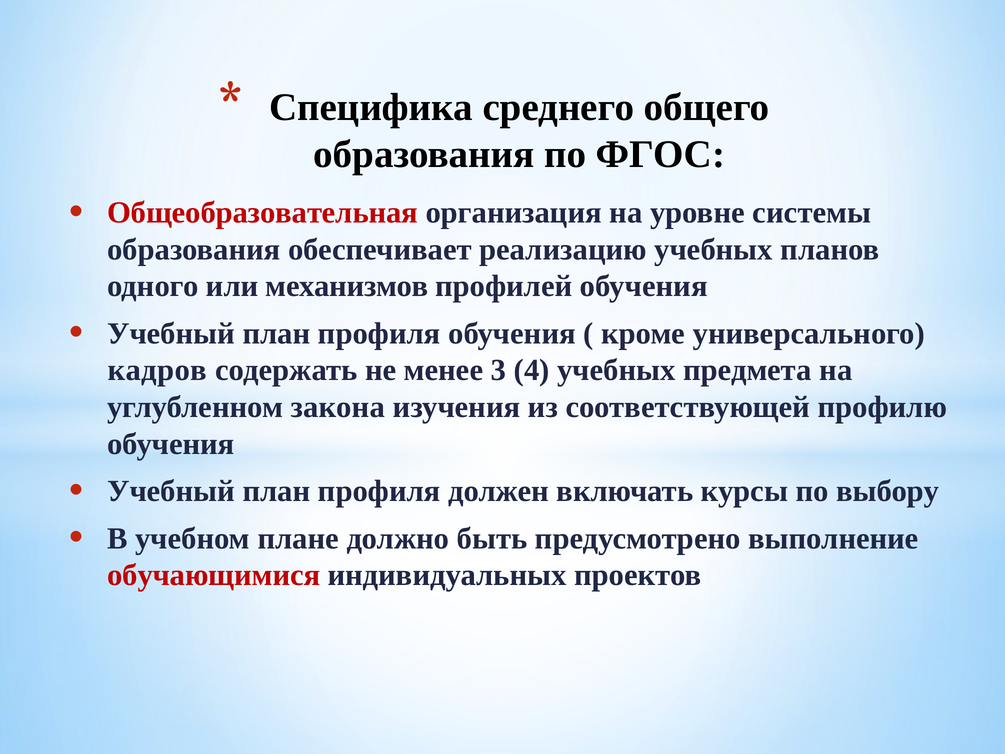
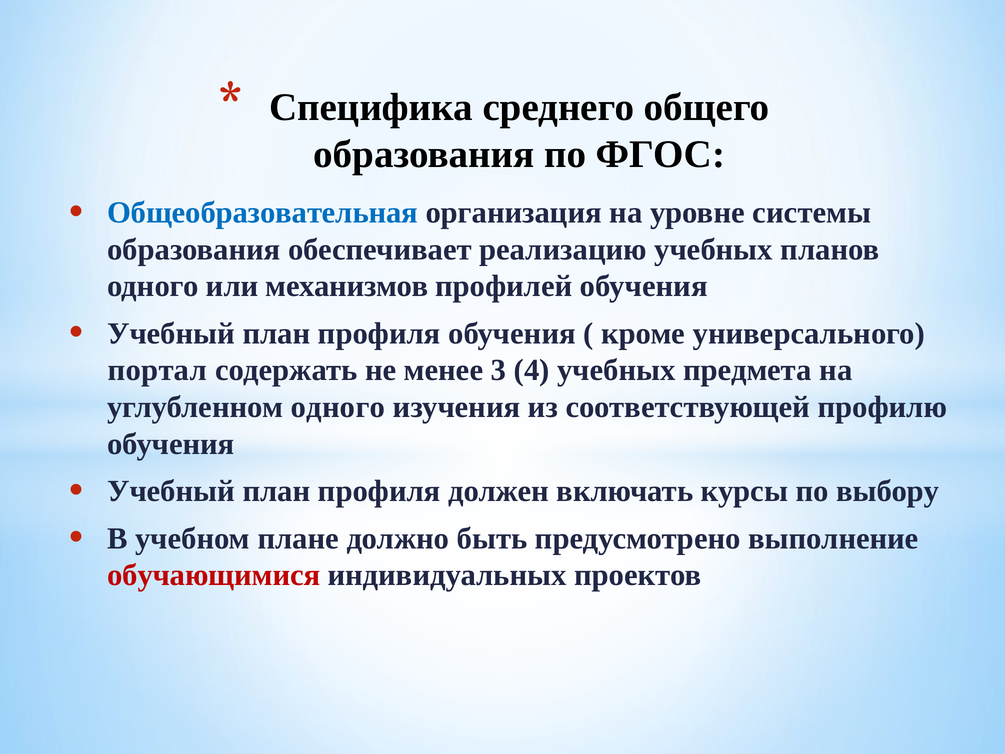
Общеобразовательная colour: red -> blue (263, 213)
кадров: кадров -> портал (157, 370)
углубленном закона: закона -> одного (338, 407)
